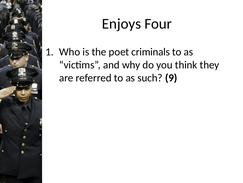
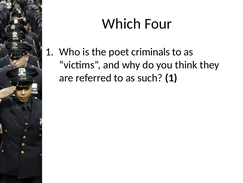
Enjoys: Enjoys -> Which (121, 24)
such 9: 9 -> 1 (171, 78)
